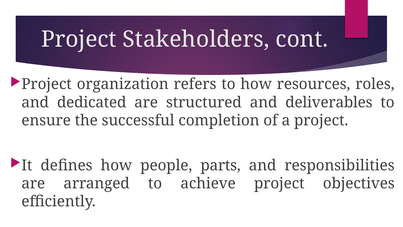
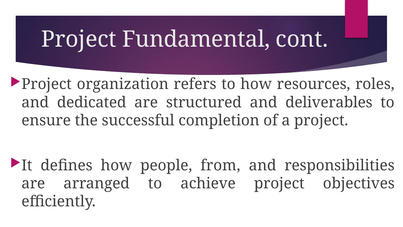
Stakeholders: Stakeholders -> Fundamental (196, 39)
parts: parts -> from (220, 165)
